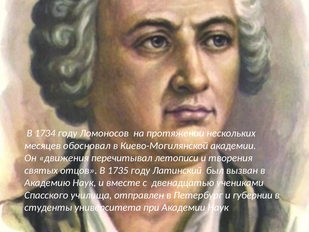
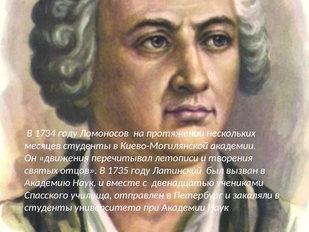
месяцев обосновал: обосновал -> студенты (87, 146)
губернии: губернии -> закаляли (253, 195)
